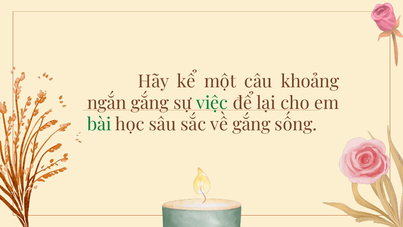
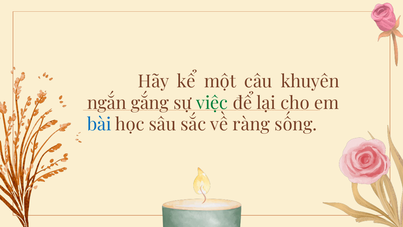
khoảng: khoảng -> khuyên (310, 82)
bài colour: green -> blue (99, 125)
về gắng: gắng -> ràng (251, 125)
